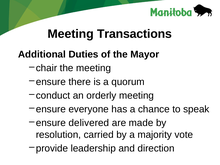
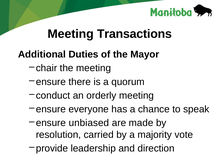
delivered: delivered -> unbiased (89, 123)
